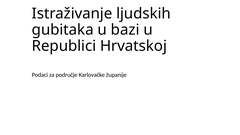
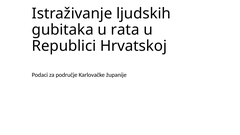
bazi: bazi -> rata (125, 30)
